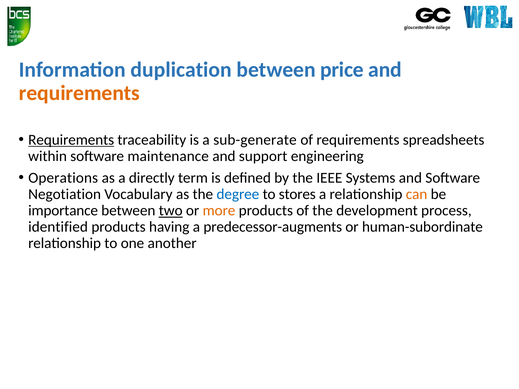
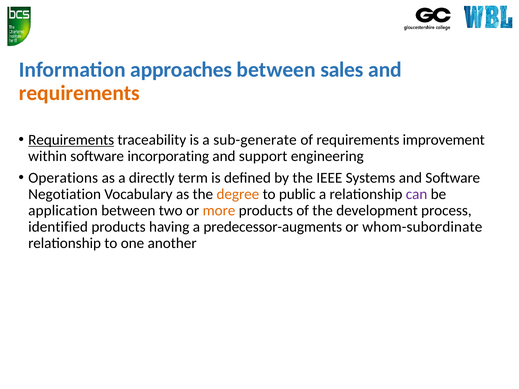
duplication: duplication -> approaches (181, 70)
price: price -> sales (342, 70)
spreadsheets: spreadsheets -> improvement (444, 140)
maintenance: maintenance -> incorporating (168, 156)
degree colour: blue -> orange (238, 194)
stores: stores -> public (297, 194)
can colour: orange -> purple (417, 194)
importance: importance -> application (63, 211)
two underline: present -> none (171, 211)
human-subordinate: human-subordinate -> whom-subordinate (422, 227)
